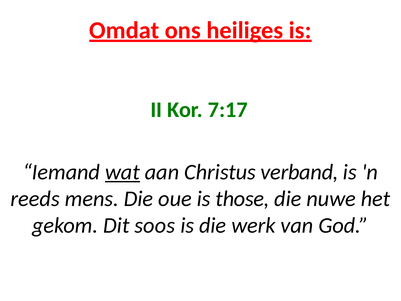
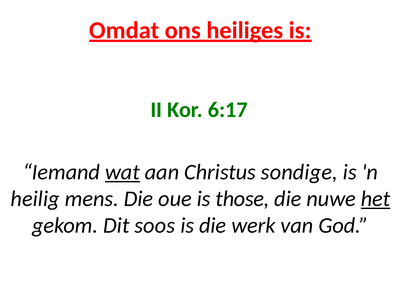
7:17: 7:17 -> 6:17 (228, 110)
verband: verband -> sondige (299, 172)
reeds: reeds -> heilig (35, 199)
het underline: none -> present (376, 199)
